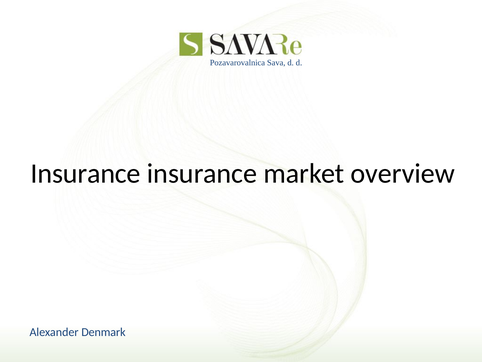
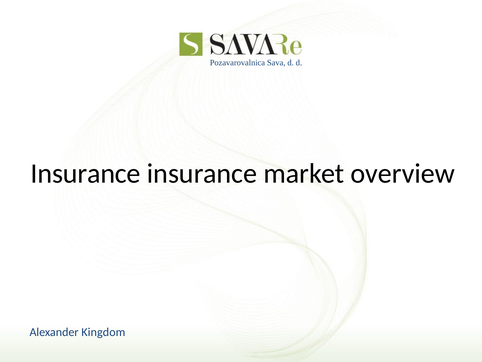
Denmark: Denmark -> Kingdom (103, 332)
